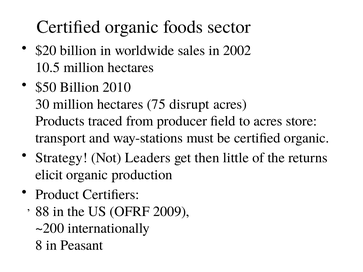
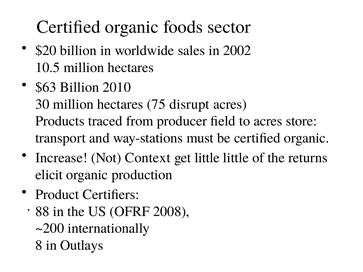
$50: $50 -> $63 (46, 87)
Strategy: Strategy -> Increase (61, 158)
Leaders: Leaders -> Context (148, 158)
get then: then -> little (207, 158)
2009: 2009 -> 2008 (171, 212)
Peasant: Peasant -> Outlays (82, 245)
